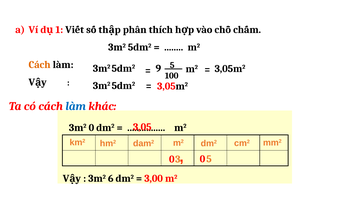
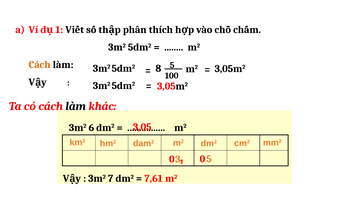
9: 9 -> 8 (158, 68)
làm colour: blue -> black (76, 106)
3m2 0: 0 -> 6 (91, 128)
6: 6 -> 7 (111, 179)
3,00: 3,00 -> 7,61 (154, 179)
